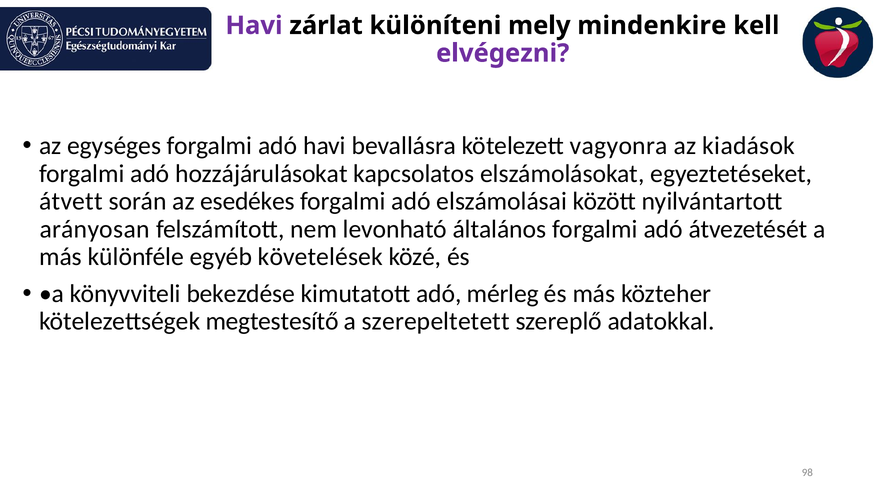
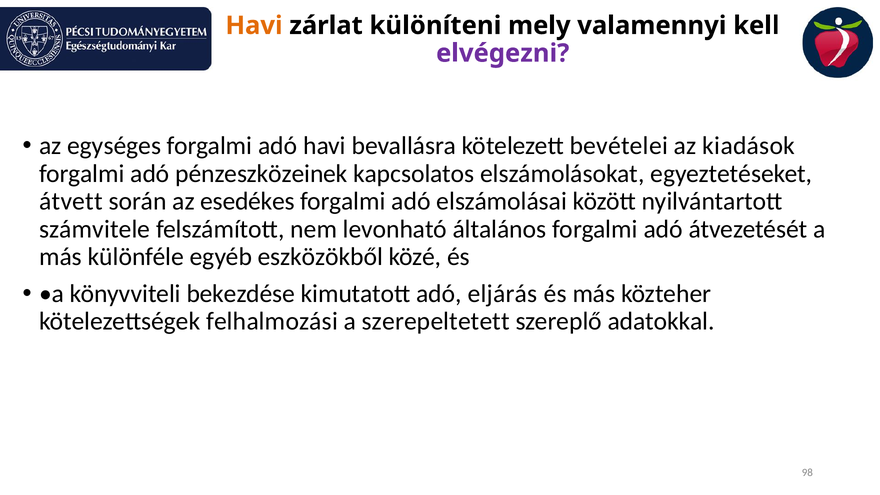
Havi colour: purple -> orange (254, 26)
mindenkire: mindenkire -> valamennyi (652, 26)
vagyonra: vagyonra -> bevételei (619, 146)
hozzájárulásokat: hozzájárulásokat -> pénzeszközeinek (261, 174)
arányosan: arányosan -> számvitele (95, 229)
követelések: követelések -> eszközökből (320, 257)
mérleg: mérleg -> eljárás (503, 294)
megtestesítő: megtestesítő -> felhalmozási (272, 321)
